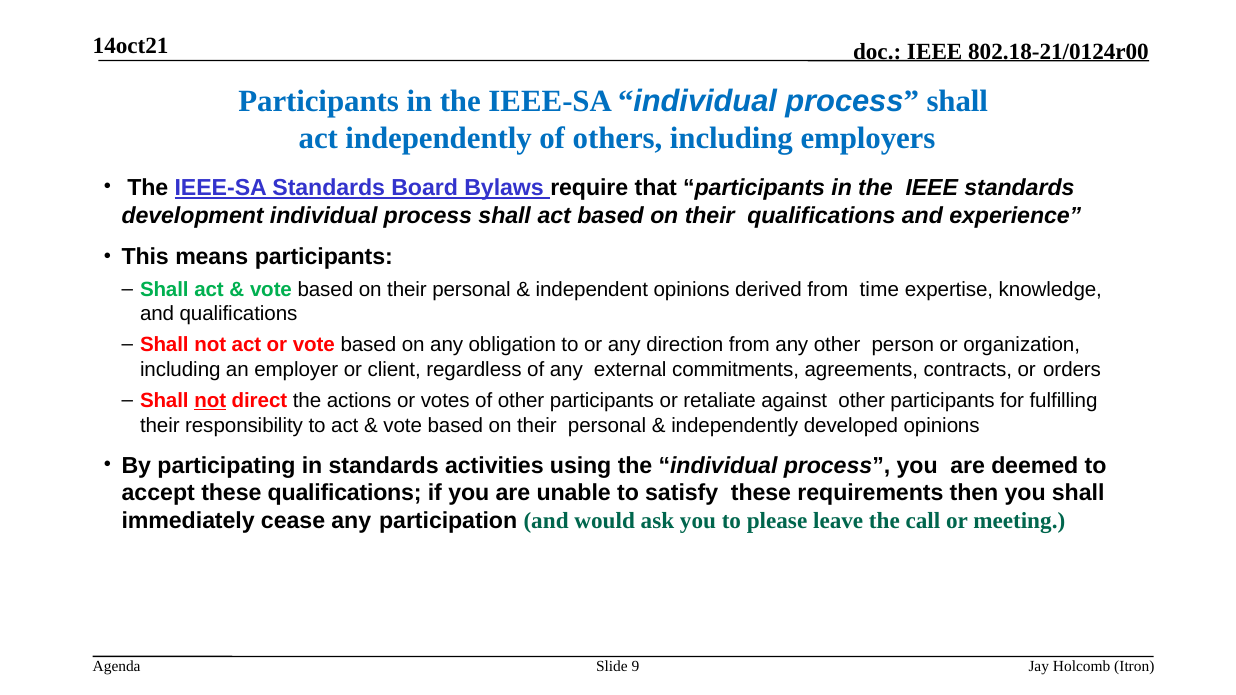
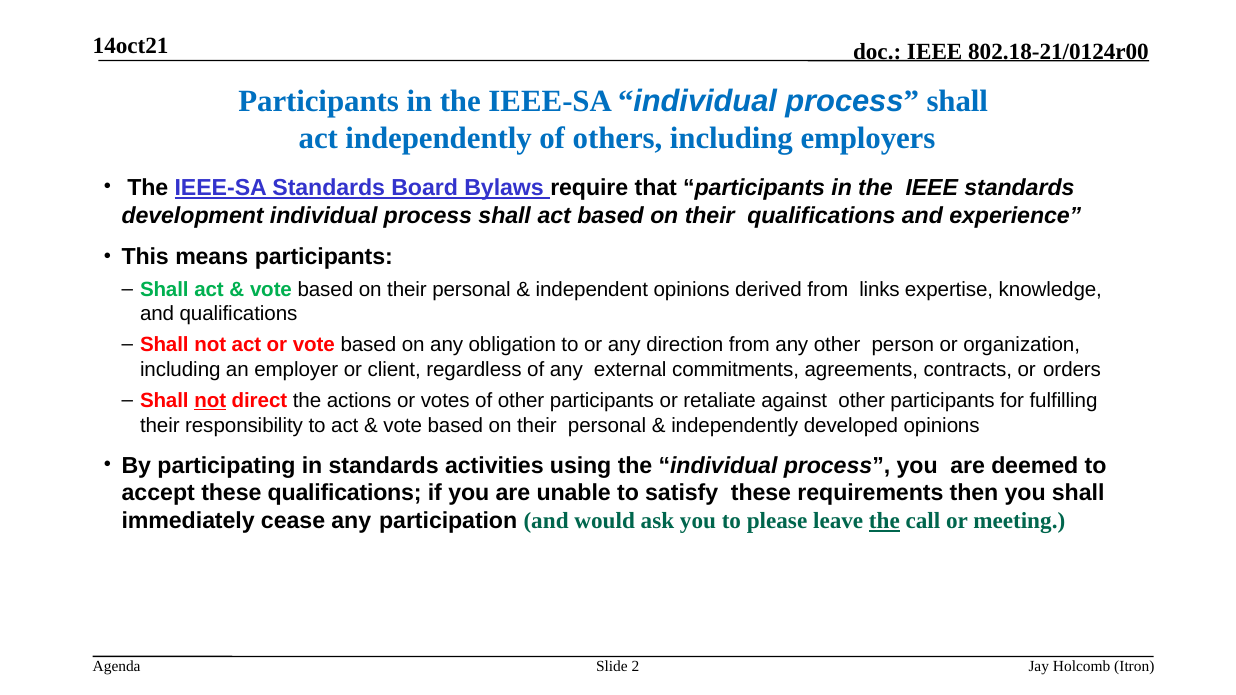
time: time -> links (880, 290)
the underline: none -> present (884, 521)
9: 9 -> 2 (636, 667)
